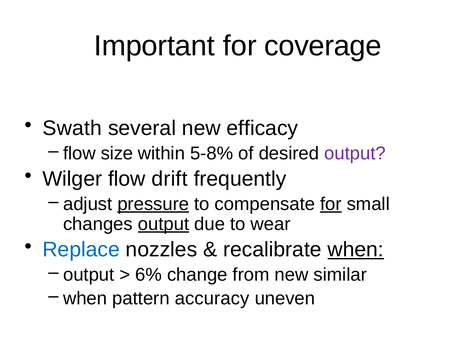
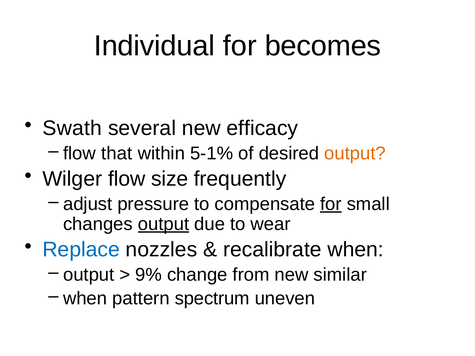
Important: Important -> Individual (154, 46)
coverage: coverage -> becomes (323, 46)
size: size -> that (117, 154)
5-8%: 5-8% -> 5-1% (212, 154)
output colour: purple -> orange (355, 154)
drift: drift -> size (170, 179)
pressure underline: present -> none (153, 204)
when underline: present -> none (356, 250)
6%: 6% -> 9% (149, 275)
accuracy: accuracy -> spectrum (212, 299)
